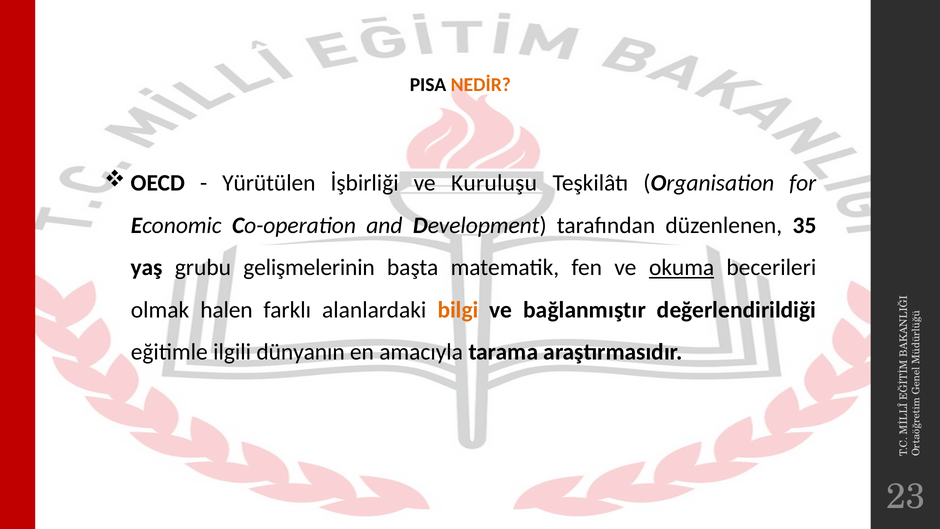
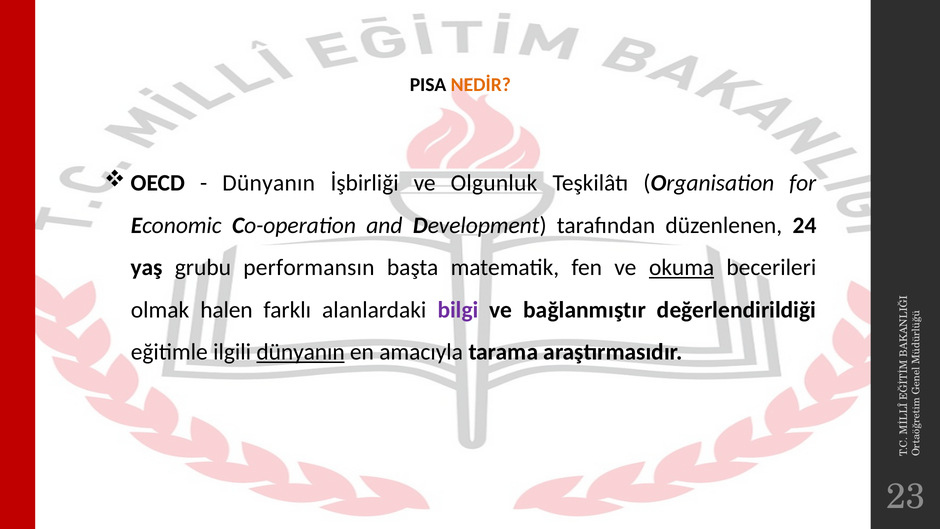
Yürütülen: Yürütülen -> Dünyanın (269, 183)
Kuruluşu: Kuruluşu -> Olgunluk (494, 183)
35: 35 -> 24 (805, 225)
gelişmelerinin: gelişmelerinin -> performansın (309, 267)
bilgi colour: orange -> purple (458, 310)
dünyanın underline: none -> present (301, 352)
